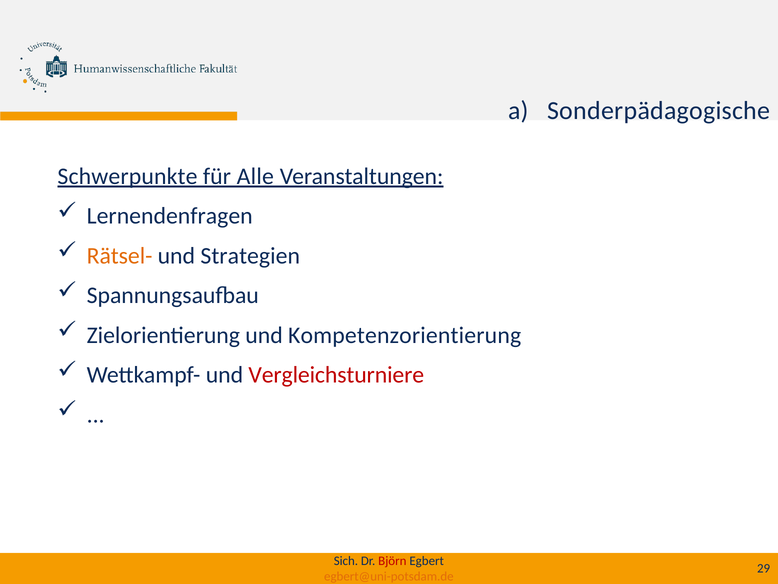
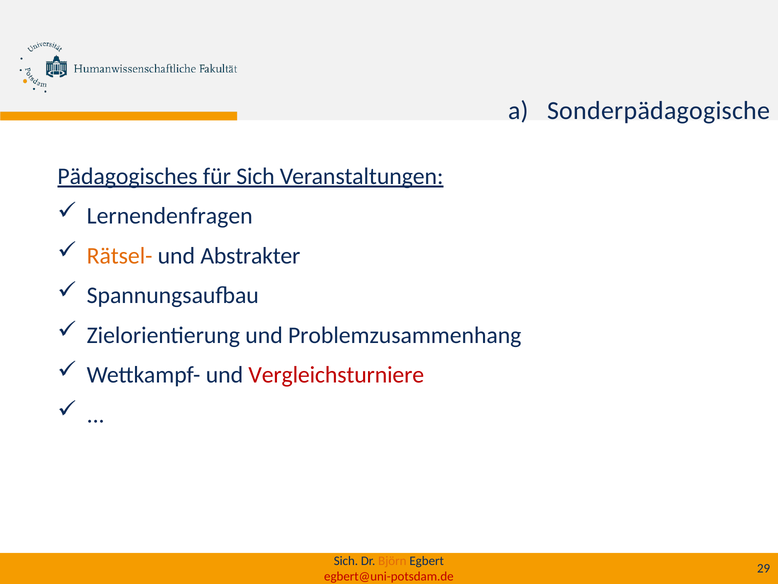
Schwerpunkte: Schwerpunkte -> Pädagogisches (128, 176)
für Alle: Alle -> Sich (255, 176)
Strategien: Strategien -> Abstrakter (250, 256)
Kompetenzorientierung: Kompetenzorientierung -> Problemzusammenhang (405, 335)
Björn colour: red -> orange (392, 561)
egbert@uni-potsdam.de colour: orange -> red (389, 576)
